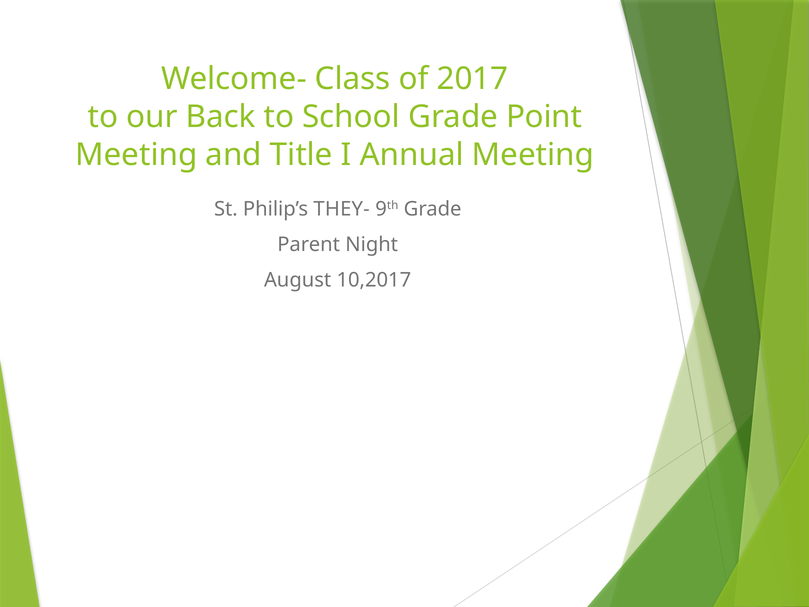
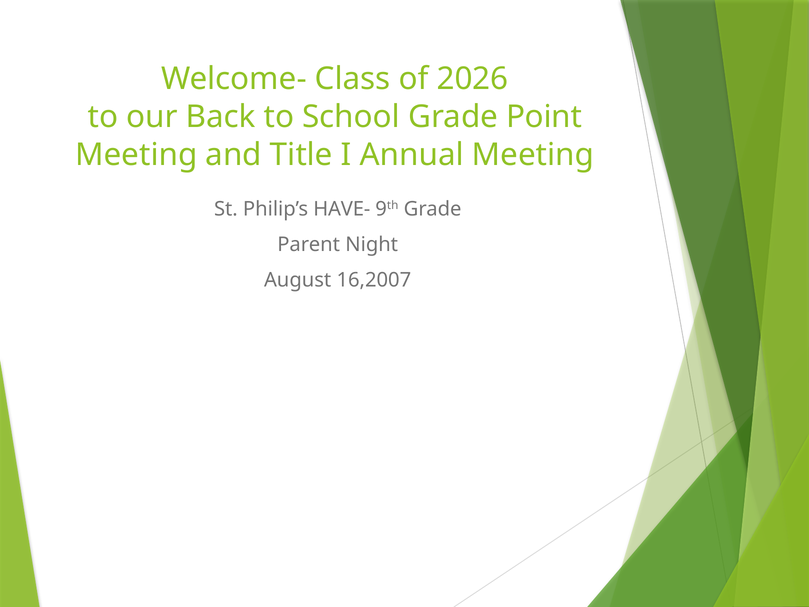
2017: 2017 -> 2026 (472, 79)
THEY-: THEY- -> HAVE- (342, 209)
10,2017: 10,2017 -> 16,2007 (374, 280)
